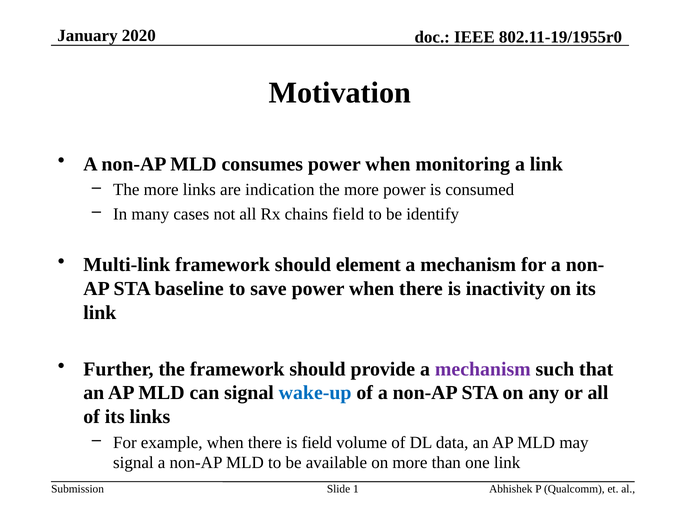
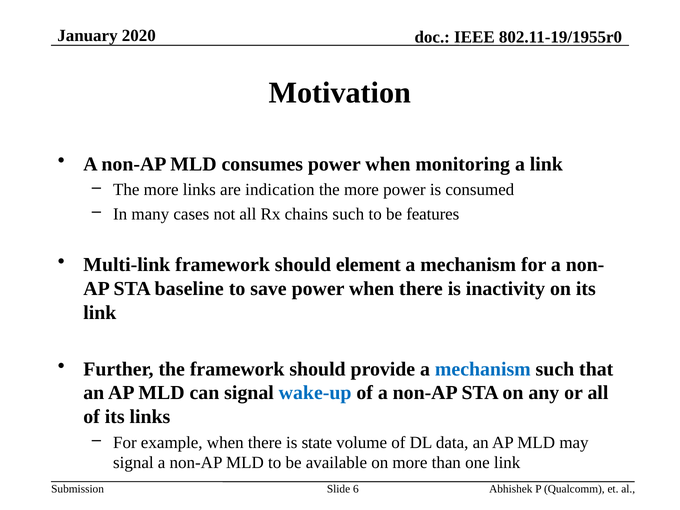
chains field: field -> such (348, 214)
identify: identify -> features (433, 214)
mechanism colour: purple -> blue (483, 369)
is field: field -> state (317, 442)
1: 1 -> 6 (356, 489)
